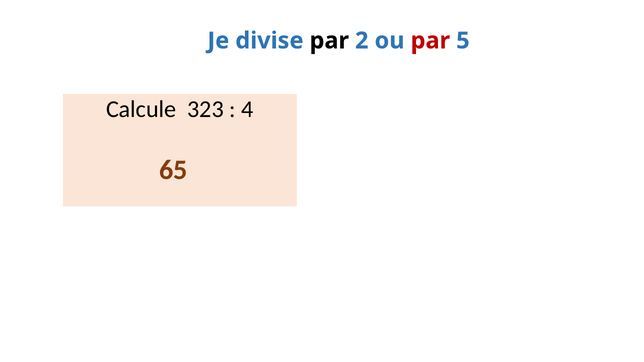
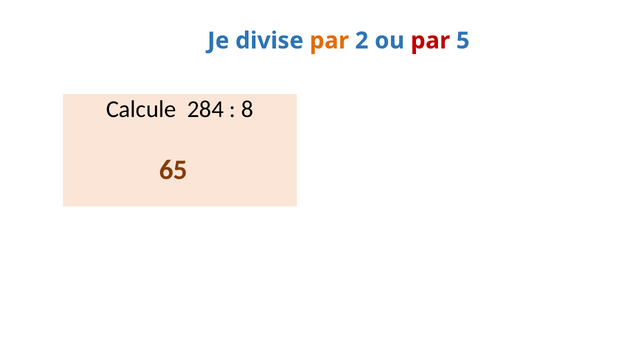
par colour: black -> orange (329, 41)
323: 323 -> 284 (206, 109)
4: 4 -> 8 (247, 109)
